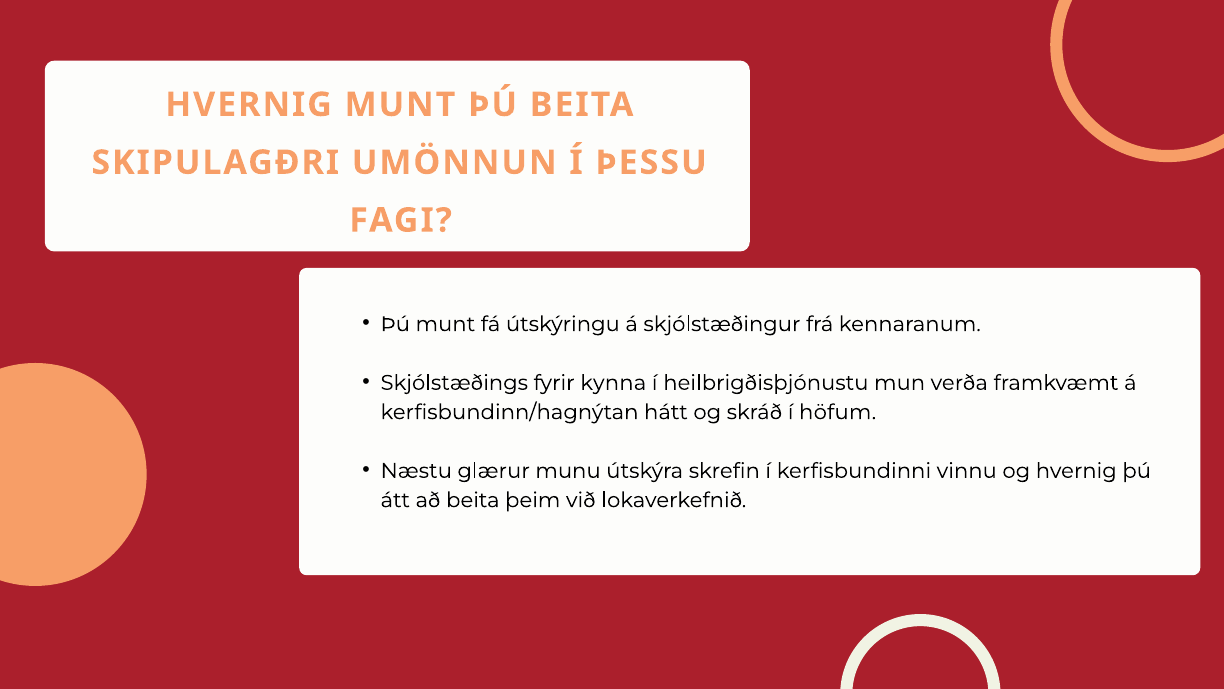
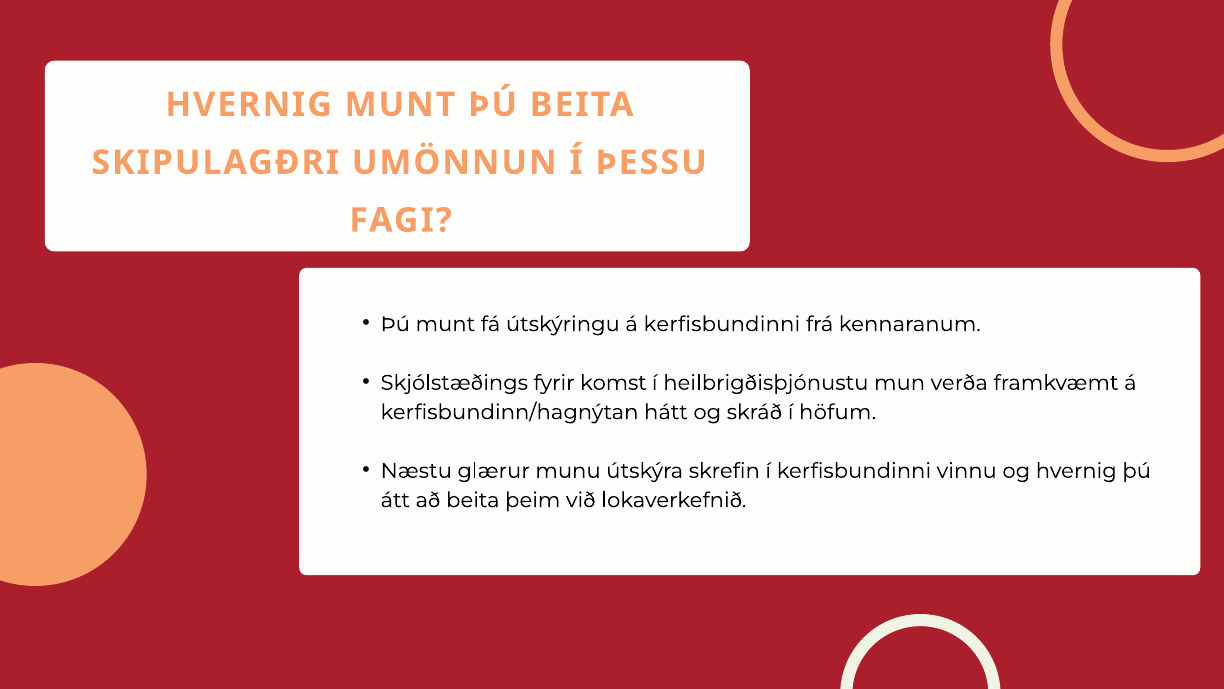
á skjólstæðingur: skjólstæðingur -> kerfisbundinni (722, 324)
kynna: kynna -> komst (613, 383)
